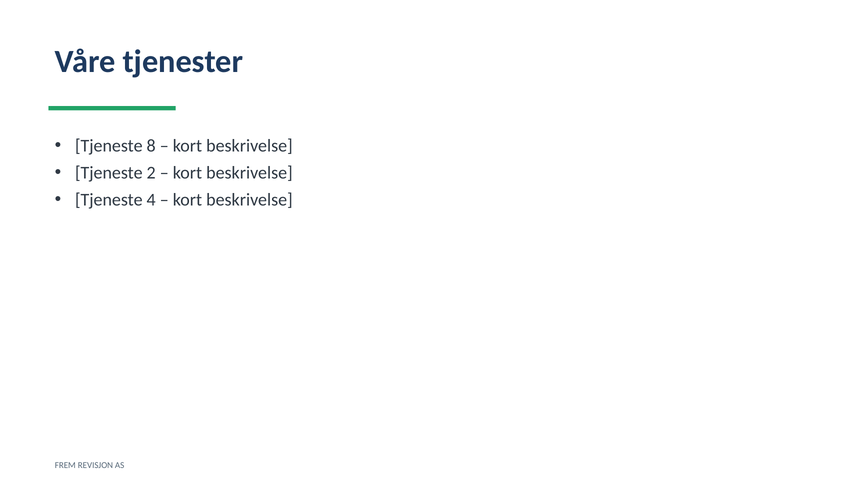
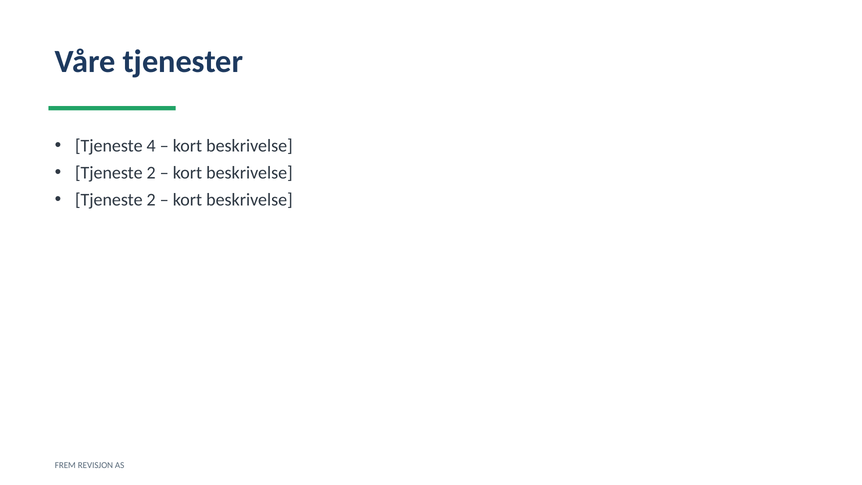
8: 8 -> 4 (151, 146)
4: 4 -> 2 (151, 200)
